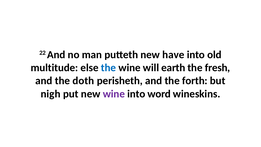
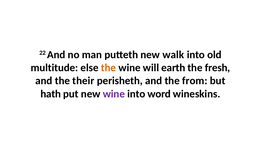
have: have -> walk (173, 55)
the colour: blue -> orange (109, 68)
doth: doth -> their (83, 81)
forth: forth -> from (195, 81)
nigh: nigh -> hath (51, 94)
